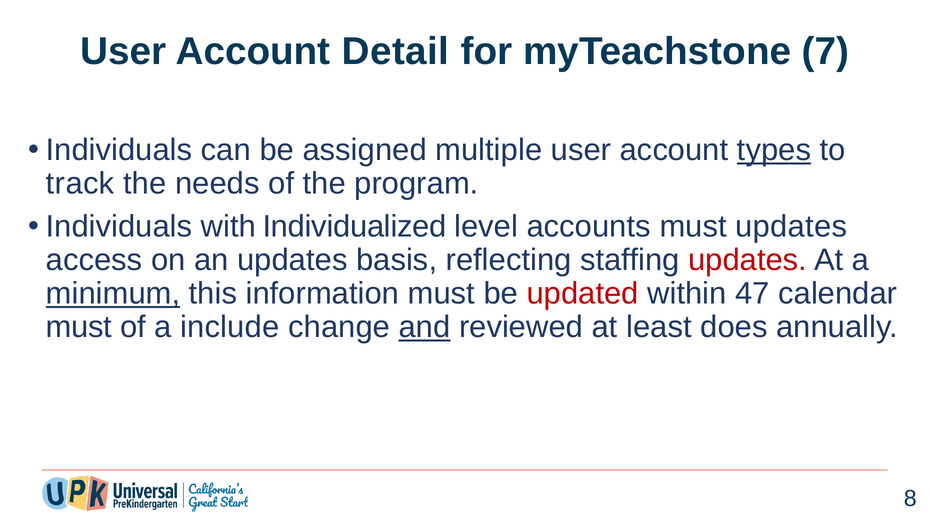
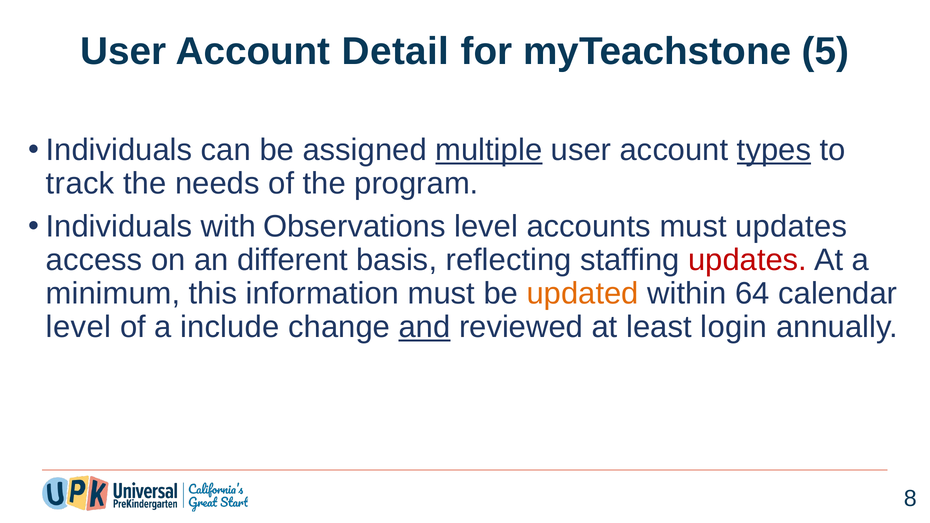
7: 7 -> 5 (826, 52)
multiple underline: none -> present (489, 150)
Individualized: Individualized -> Observations (354, 227)
an updates: updates -> different (292, 260)
minimum underline: present -> none (113, 294)
updated colour: red -> orange (583, 294)
47: 47 -> 64 (752, 294)
must: must -> level (78, 327)
does: does -> login (734, 327)
